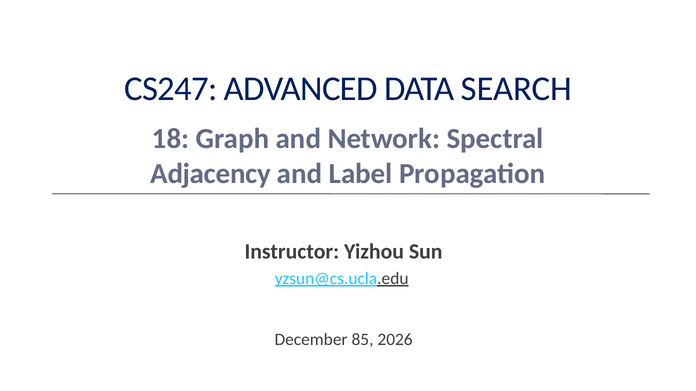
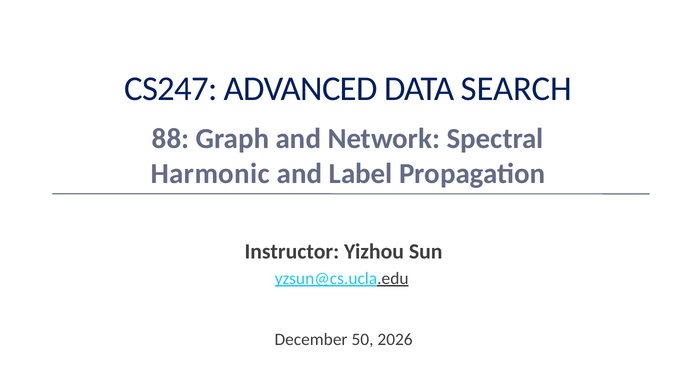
18: 18 -> 88 (171, 139)
Adjacency: Adjacency -> Harmonic (210, 174)
85: 85 -> 50 (362, 340)
